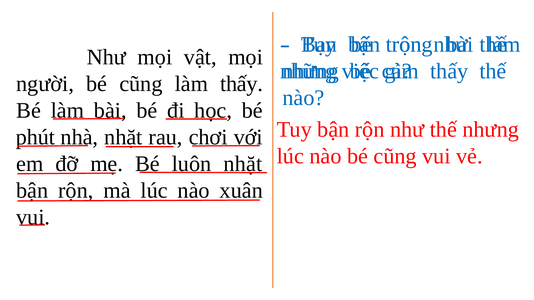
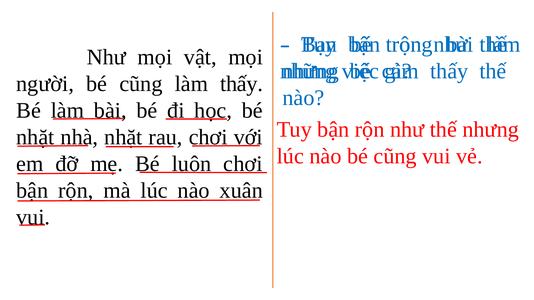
phút: phút -> nhặt (35, 137)
luôn nhặt: nhặt -> chơi (243, 164)
